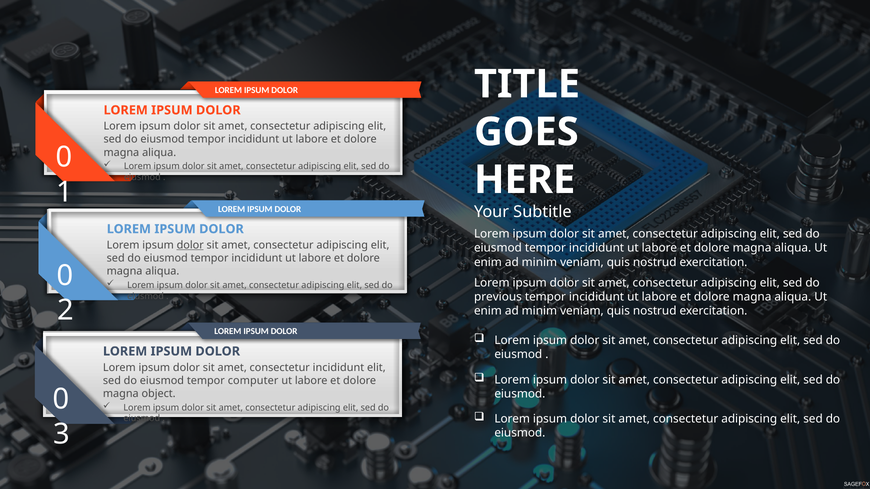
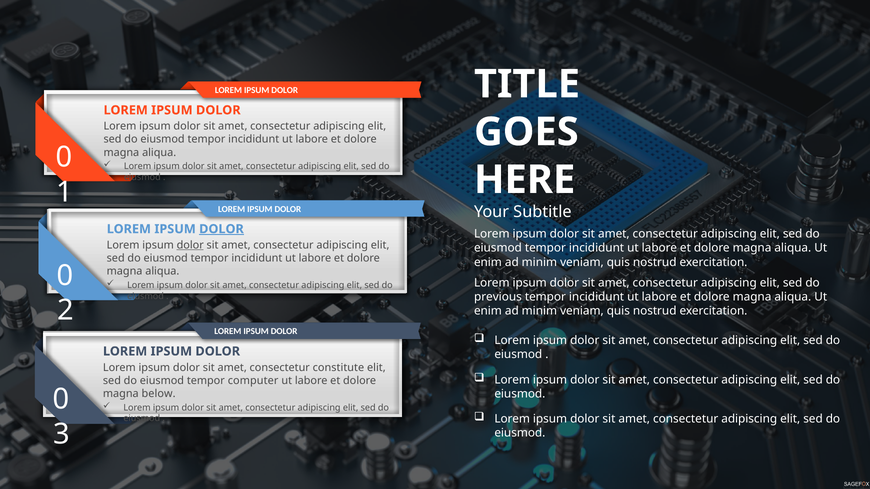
DOLOR underline: none -> present (221, 229)
consectetur incididunt: incididunt -> constitute (338, 368)
object: object -> below (159, 394)
